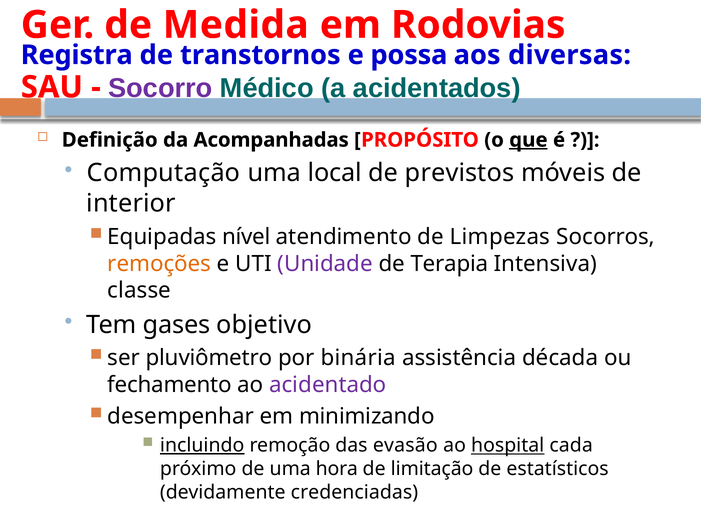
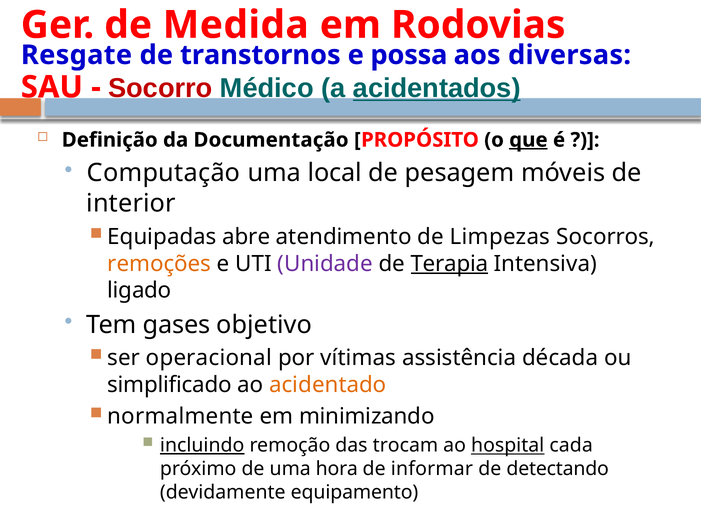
Registra: Registra -> Resgate (77, 55)
Socorro colour: purple -> red (160, 88)
acidentados underline: none -> present (437, 88)
Acompanhadas: Acompanhadas -> Documentação (271, 140)
previstos: previstos -> pesagem (460, 173)
nível: nível -> abre (246, 237)
Terapia underline: none -> present (450, 263)
classe: classe -> ligado (139, 290)
pluviômetro: pluviômetro -> operacional (209, 358)
binária: binária -> vítimas (358, 358)
fechamento: fechamento -> simplificado (170, 385)
acidentado colour: purple -> orange (328, 385)
desempenhar: desempenhar -> normalmente (181, 416)
evasão: evasão -> trocam (405, 445)
limitação: limitação -> informar (432, 469)
estatísticos: estatísticos -> detectando (558, 469)
credenciadas: credenciadas -> equipamento (355, 492)
